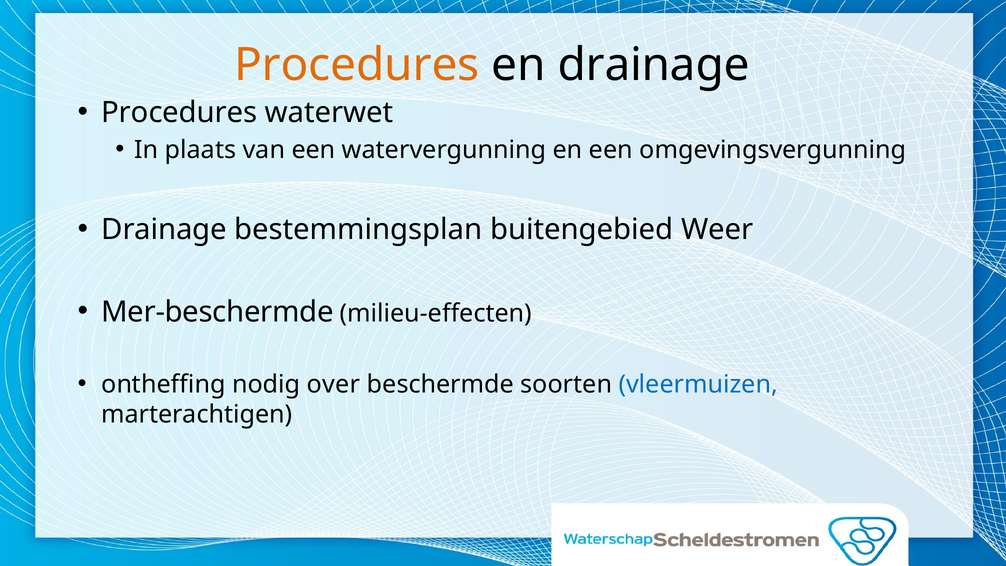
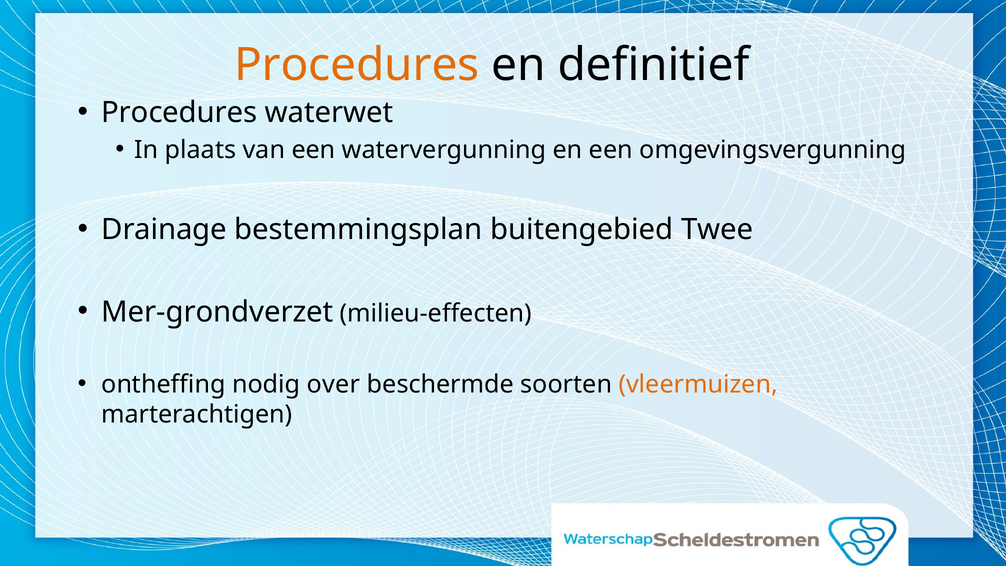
en drainage: drainage -> definitief (654, 65)
Weer: Weer -> Twee (717, 230)
Mer-beschermde: Mer-beschermde -> Mer-grondverzet (217, 312)
vleermuizen colour: blue -> orange (698, 384)
